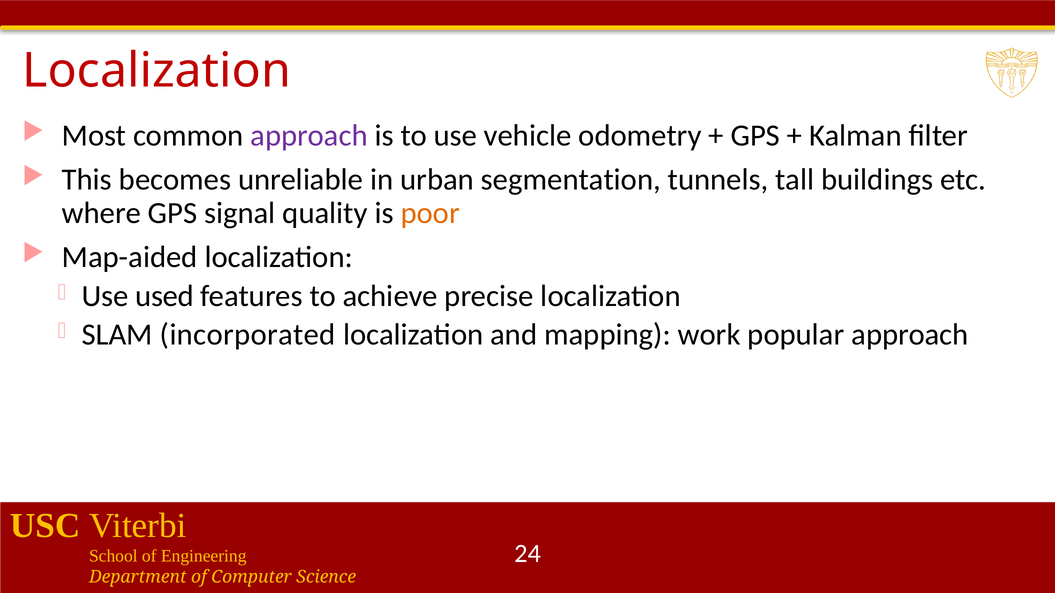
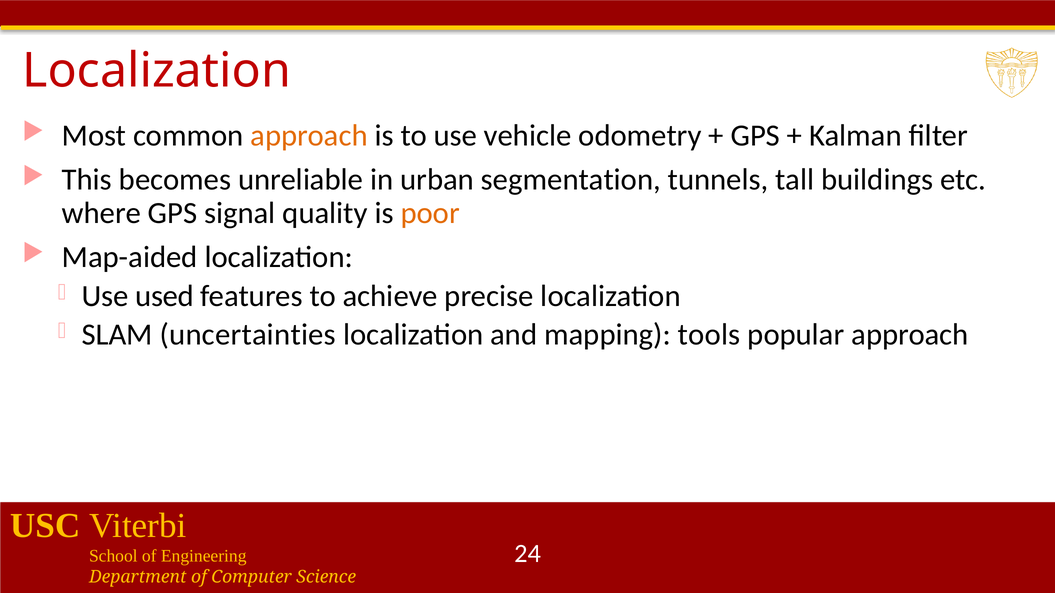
approach colour: purple -> orange (309, 136)
incorporated: incorporated -> uncertainties (248, 335)
work: work -> tools (709, 335)
